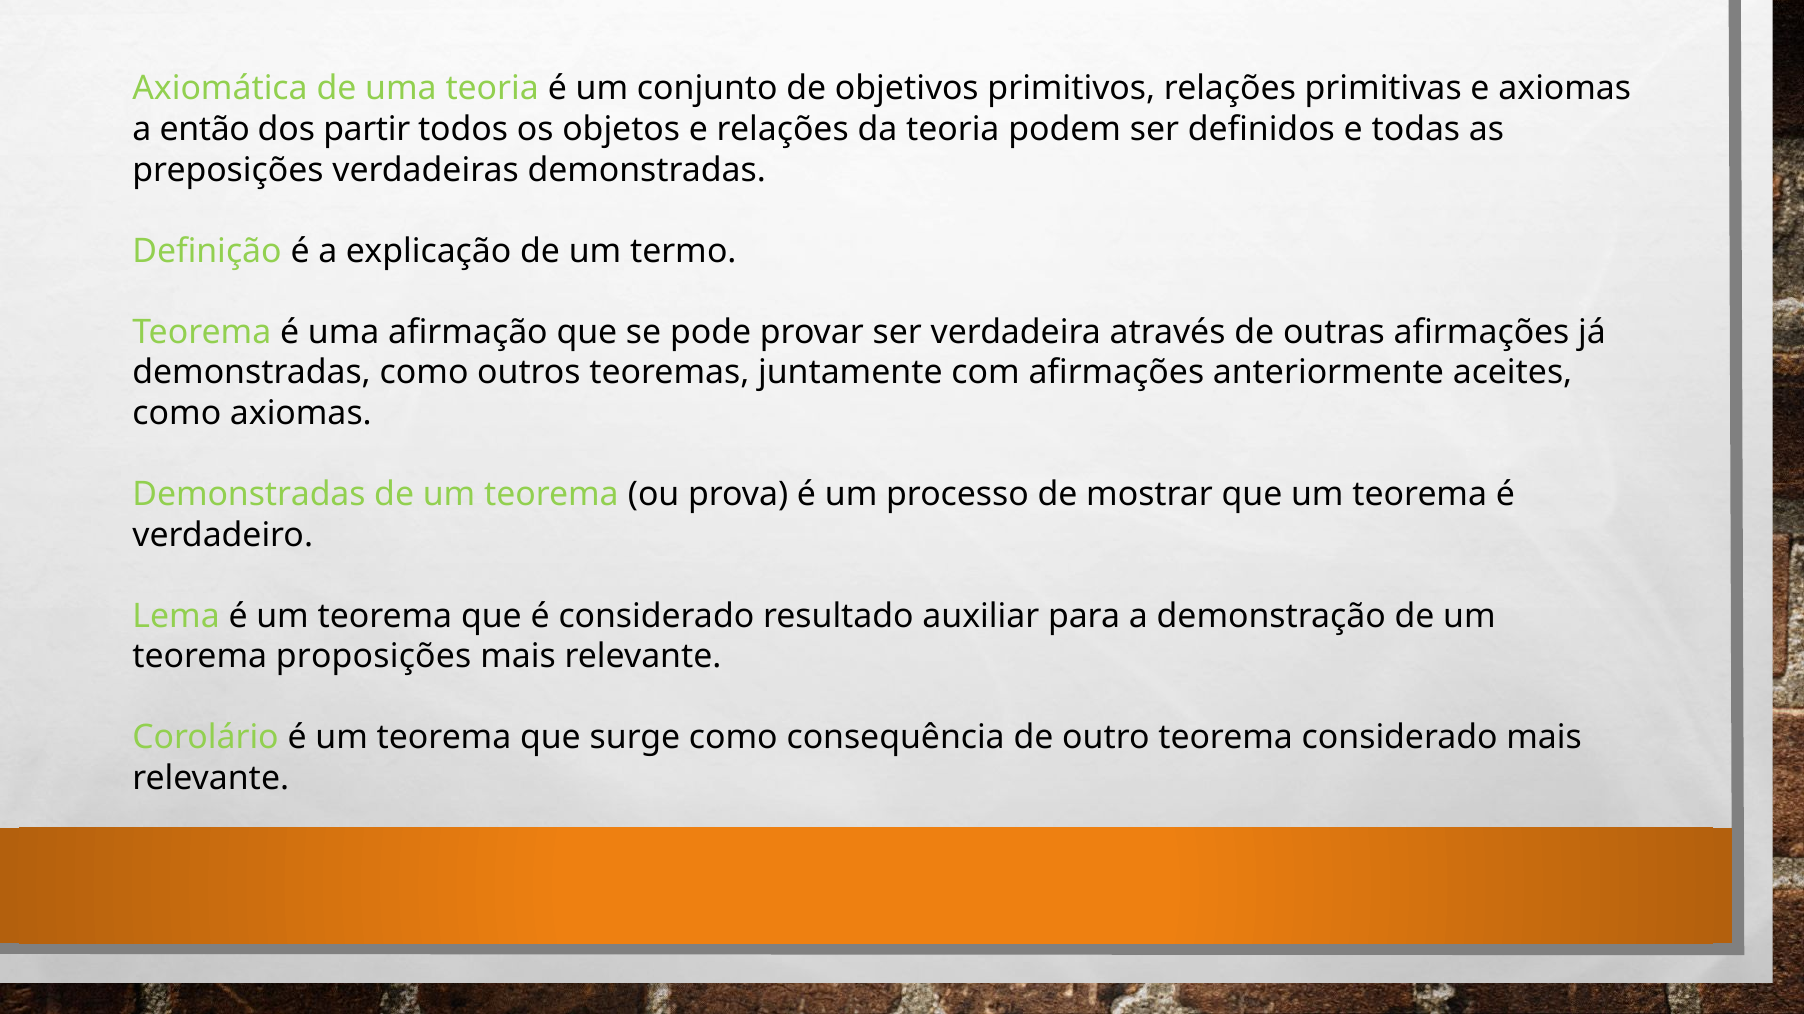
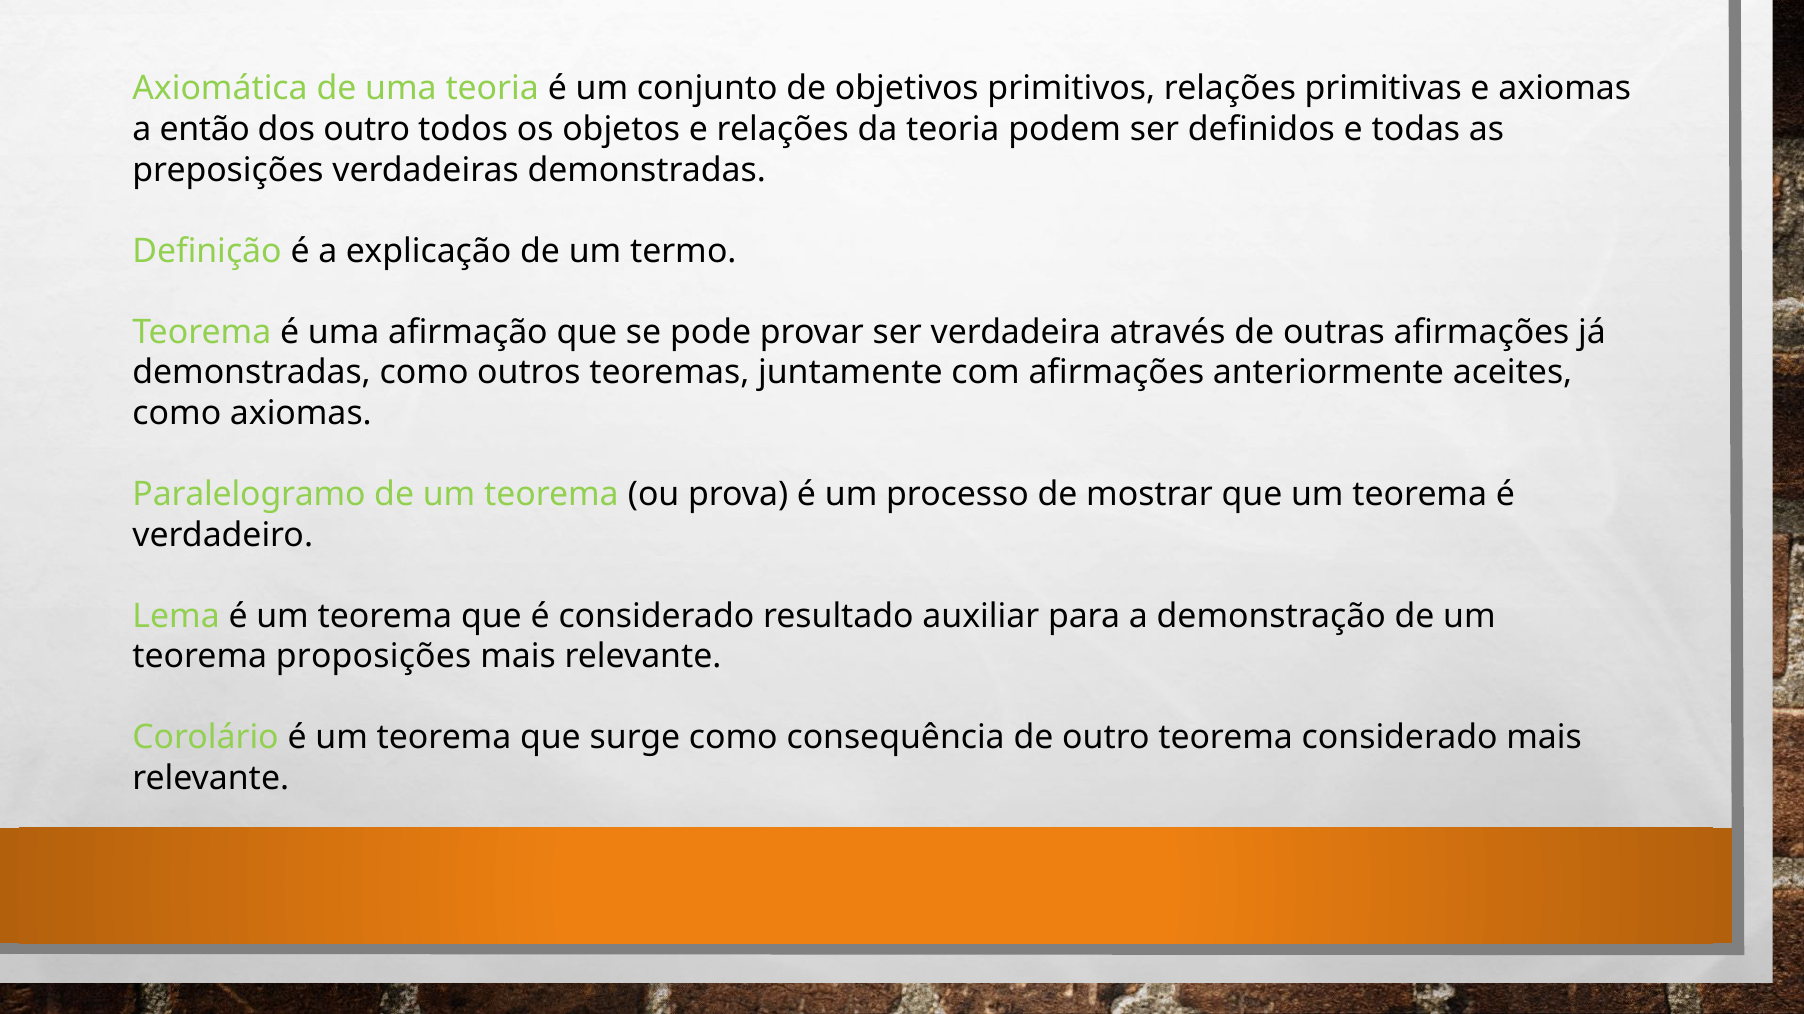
dos partir: partir -> outro (367, 129)
Demonstradas: Demonstradas -> Paralelogramo (249, 495)
